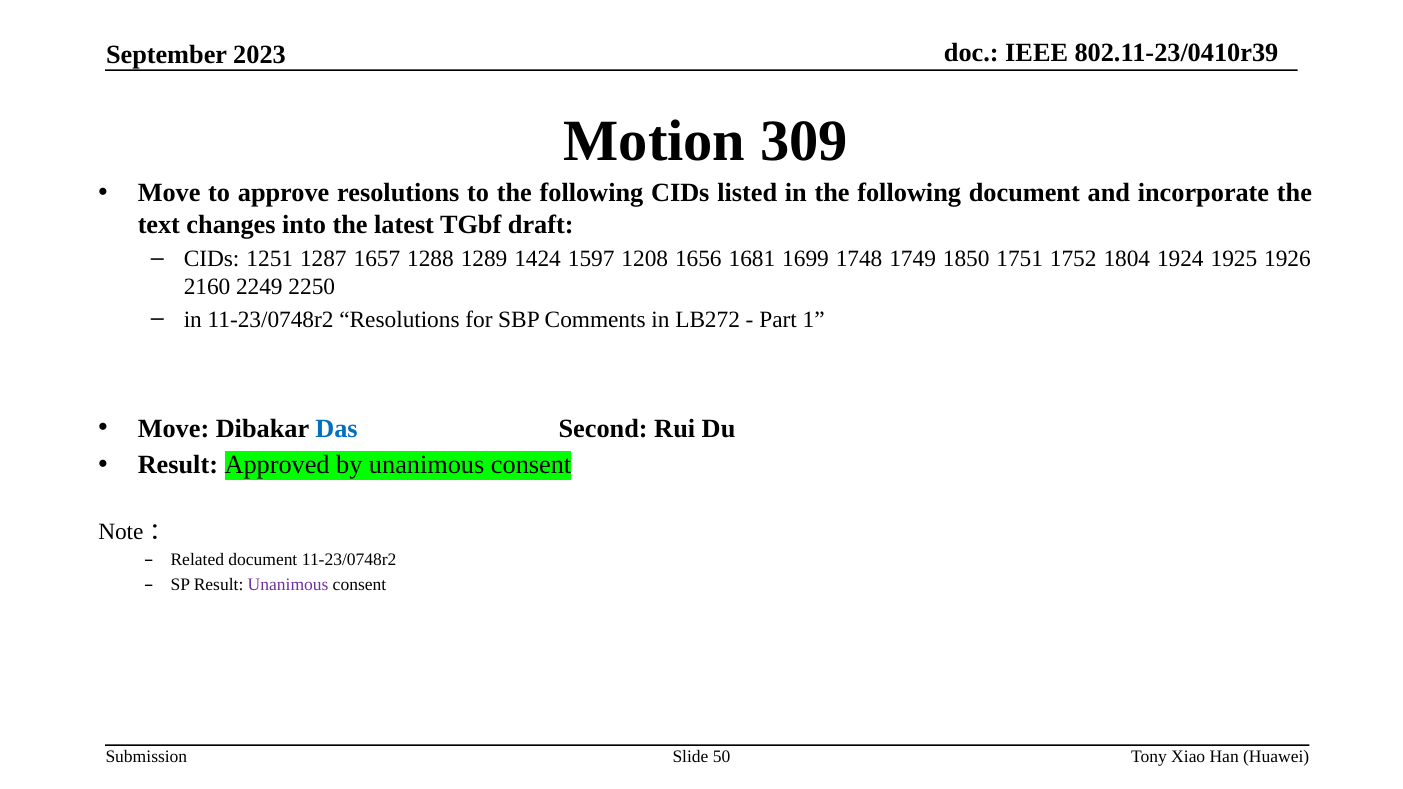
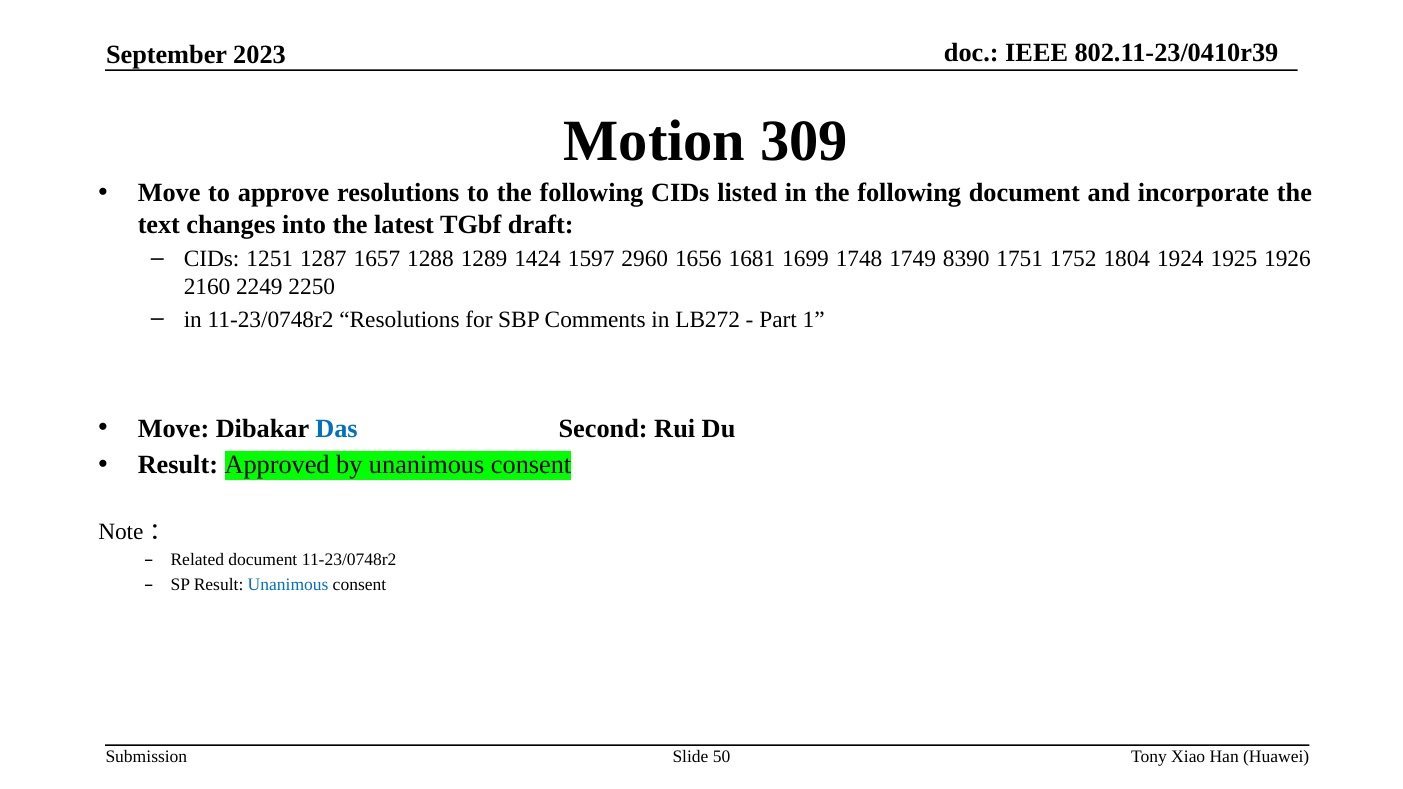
1208: 1208 -> 2960 (645, 259)
1850: 1850 -> 8390 (966, 259)
Unanimous colour: purple -> blue (288, 585)
